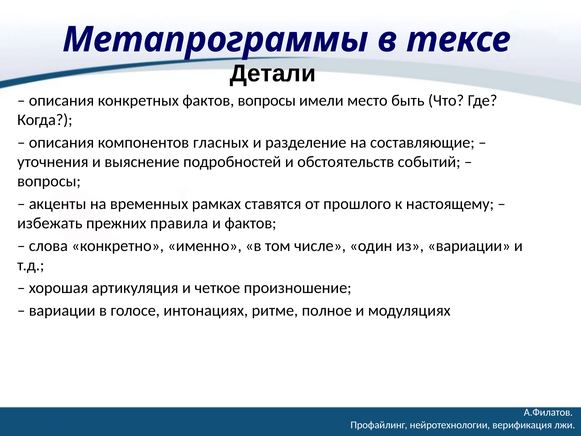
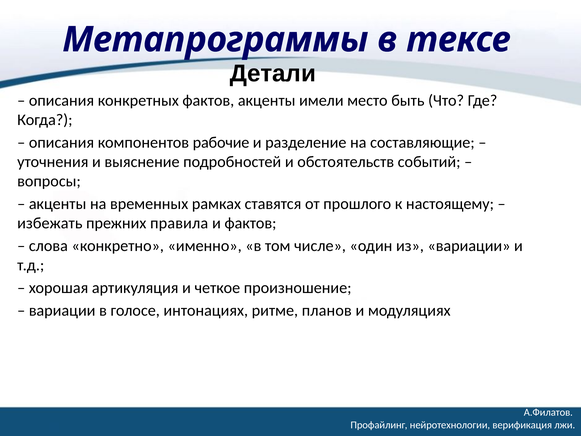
фактов вопросы: вопросы -> акценты (267, 100)
гласных: гласных -> рабочие (221, 142)
полное: полное -> планов (327, 310)
